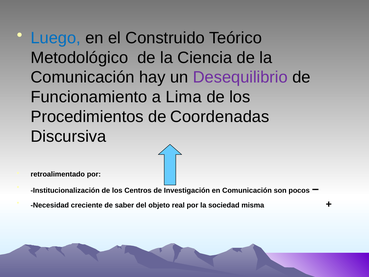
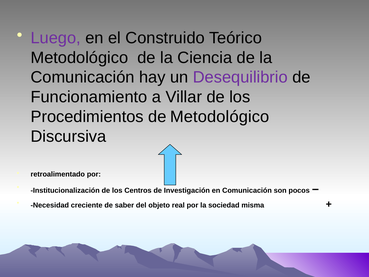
Luego colour: blue -> purple (56, 38)
Lima: Lima -> Villar (184, 97)
de Coordenadas: Coordenadas -> Metodológico (220, 117)
